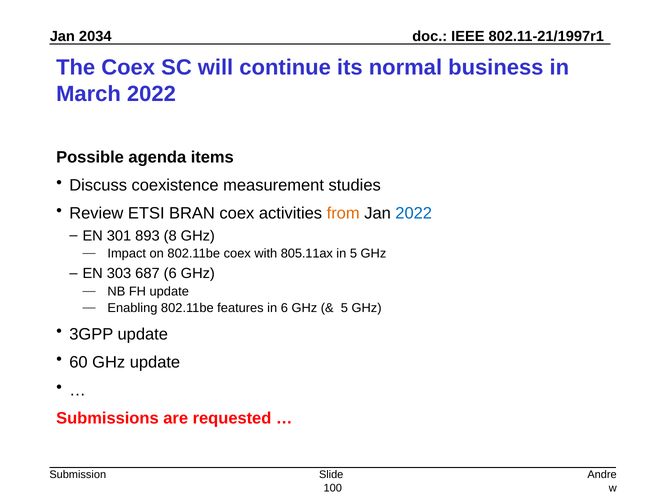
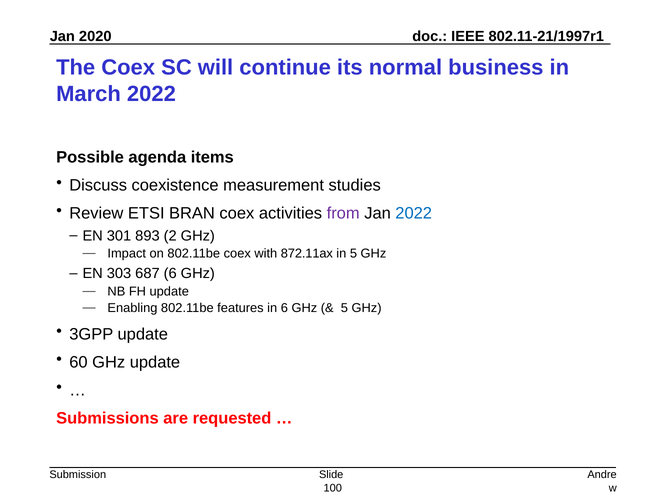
2034: 2034 -> 2020 (95, 36)
from colour: orange -> purple (343, 213)
8: 8 -> 2 (170, 236)
805.11ax: 805.11ax -> 872.11ax (307, 253)
